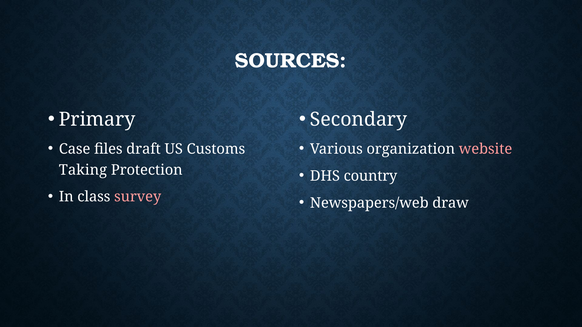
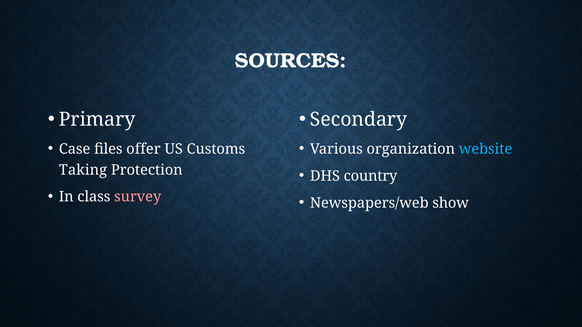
draft: draft -> offer (143, 149)
website colour: pink -> light blue (485, 149)
draw: draw -> show (451, 203)
